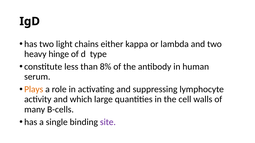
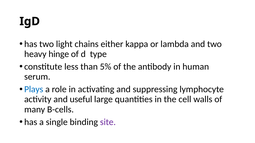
8%: 8% -> 5% (106, 67)
Plays colour: orange -> blue (34, 90)
which: which -> useful (81, 100)
